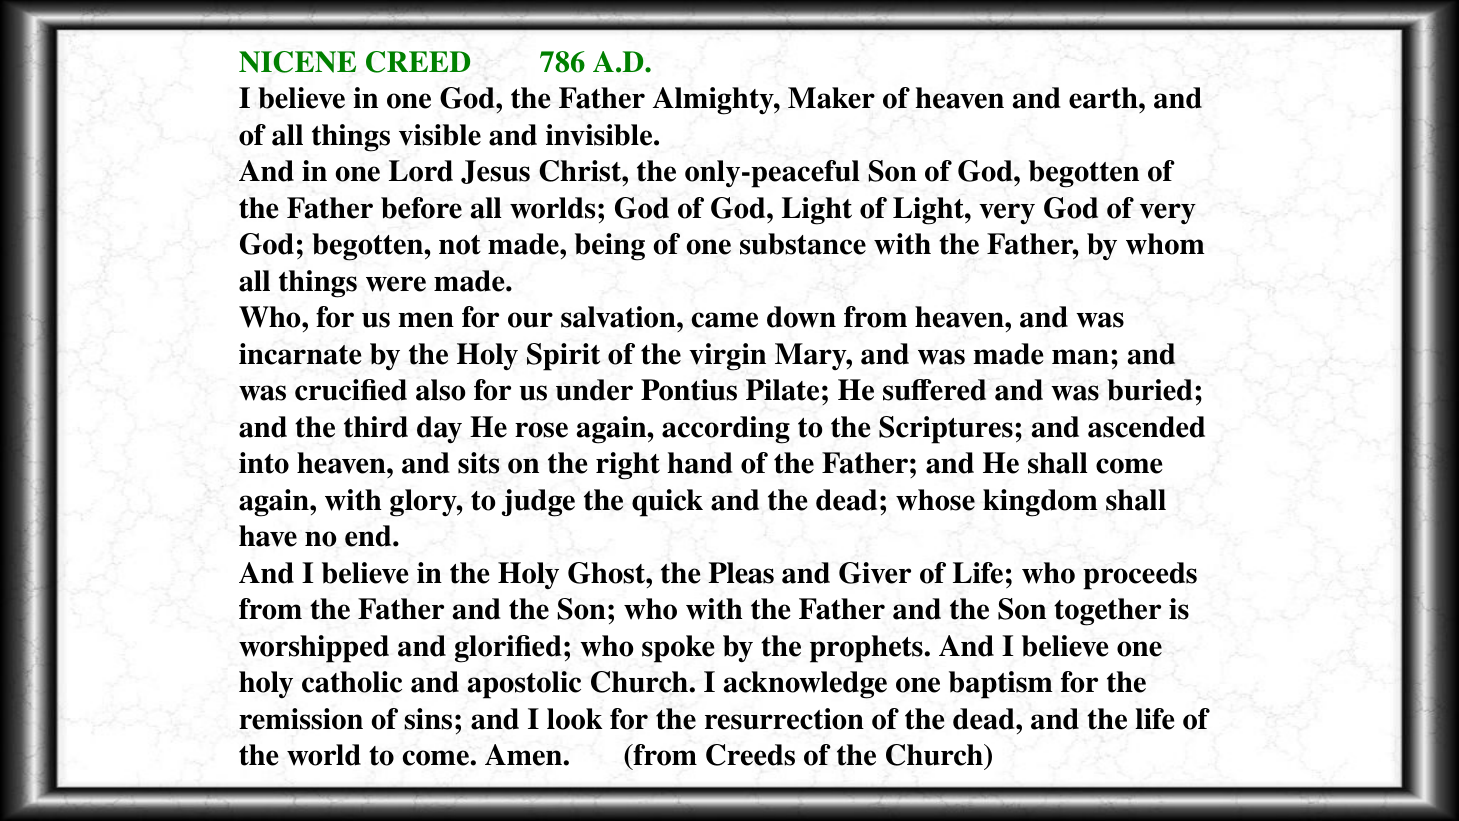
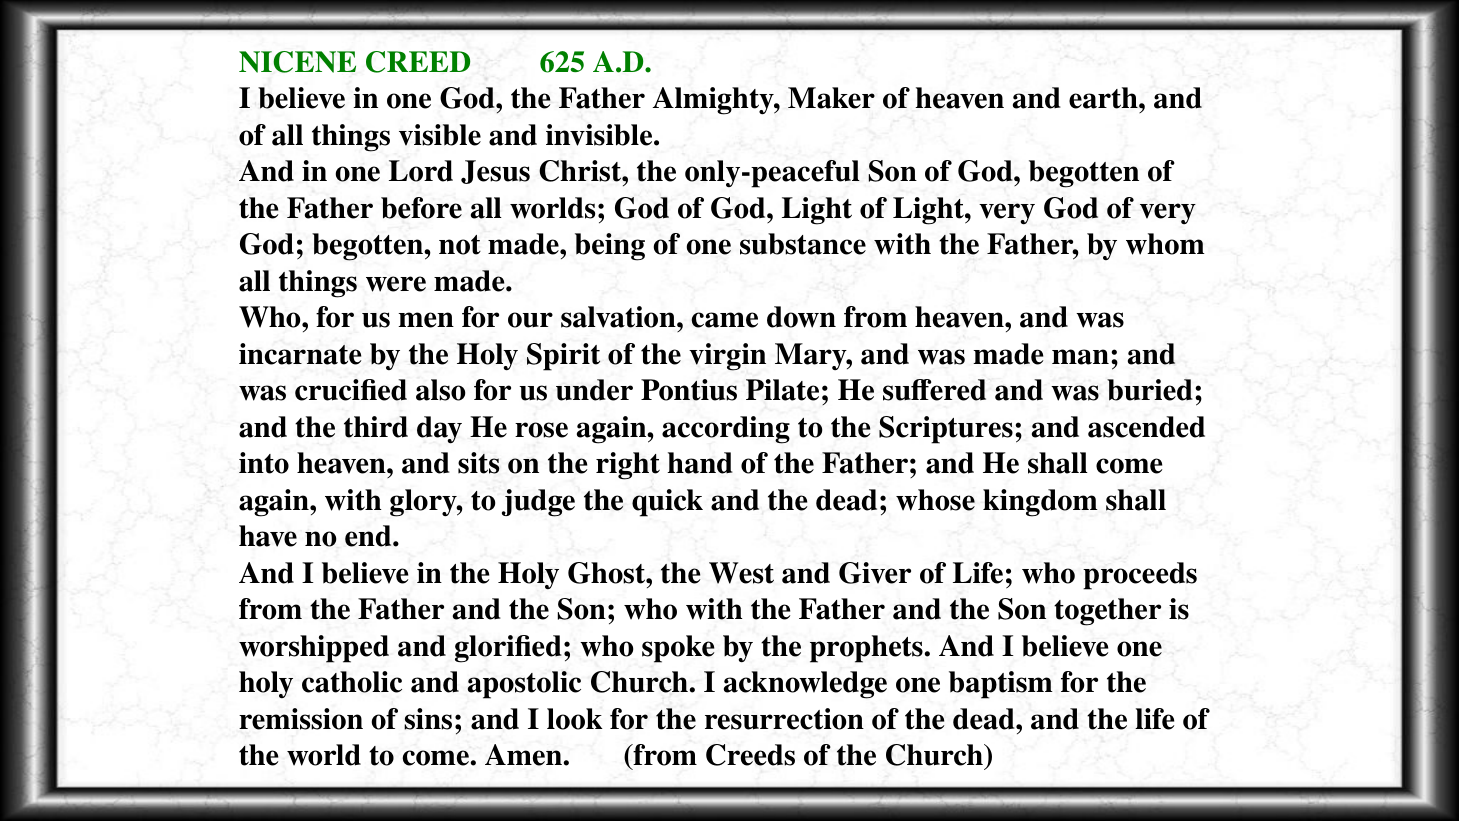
786: 786 -> 625 (563, 62)
Pleas: Pleas -> West (741, 573)
